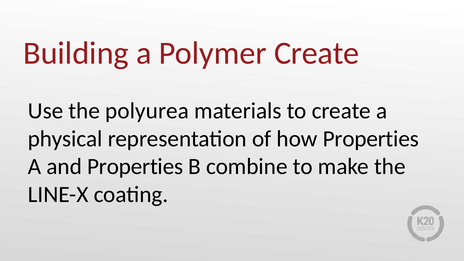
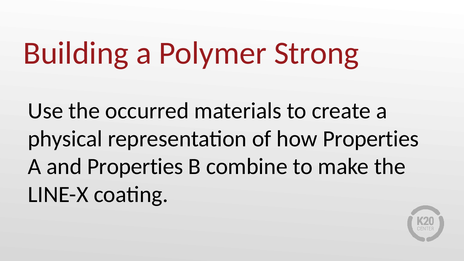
Polymer Create: Create -> Strong (317, 53)
polyurea: polyurea -> occurred (147, 111)
